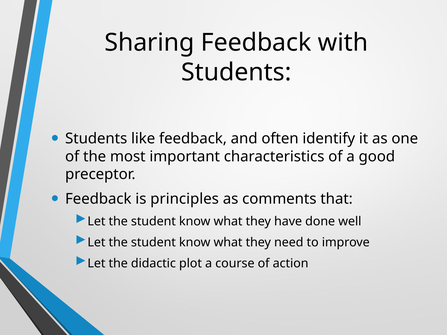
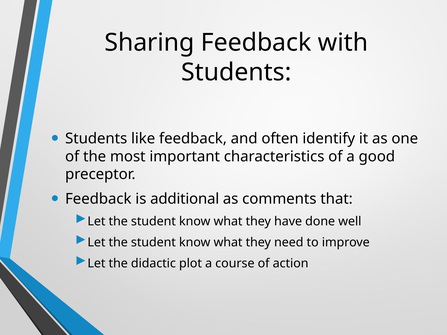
principles: principles -> additional (185, 199)
